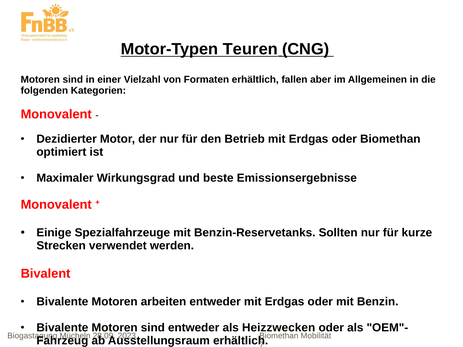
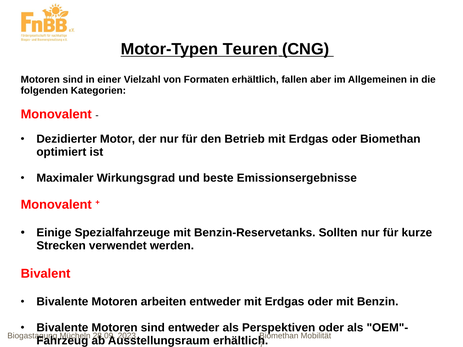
Heizzwecken: Heizzwecken -> Perspektiven (279, 328)
